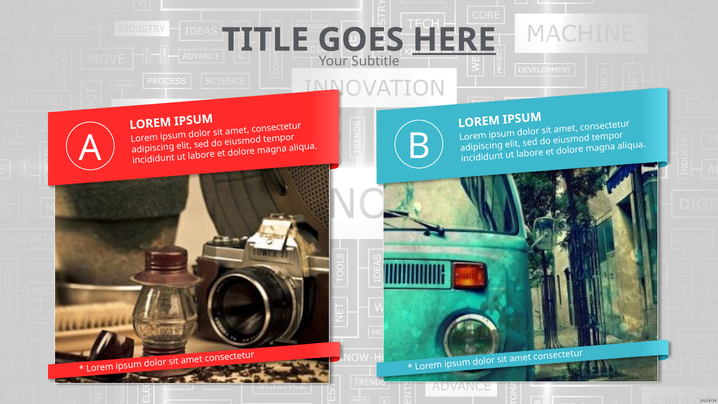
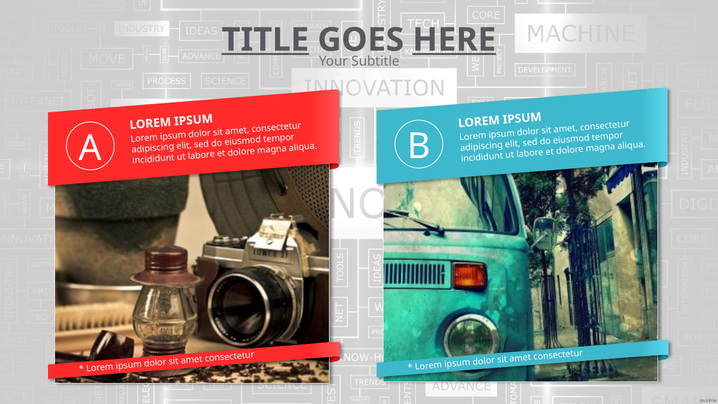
TITLE underline: none -> present (265, 40)
